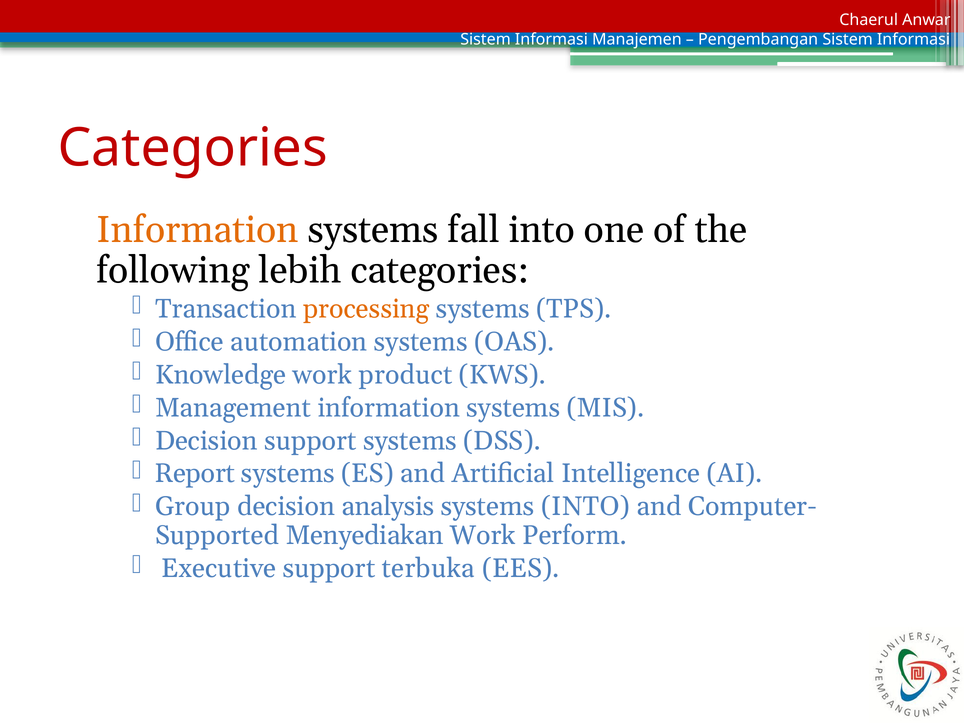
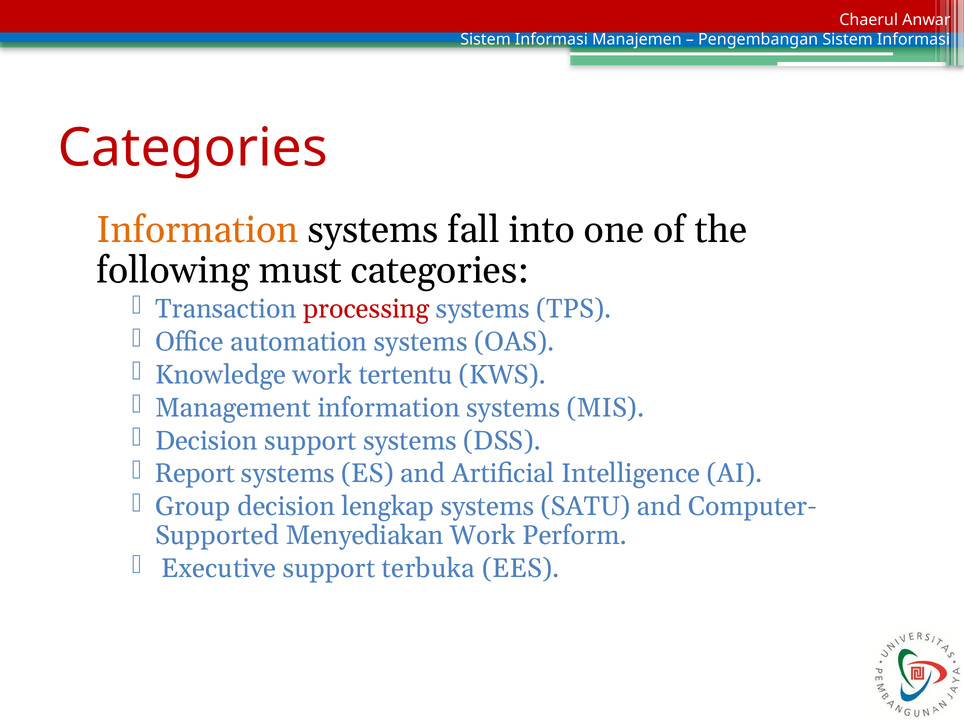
lebih: lebih -> must (300, 270)
processing colour: orange -> red (366, 309)
product: product -> tertentu (406, 375)
analysis: analysis -> lengkap (388, 507)
systems INTO: INTO -> SATU (586, 507)
